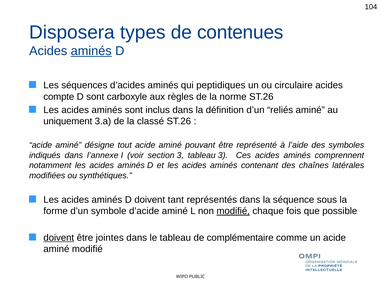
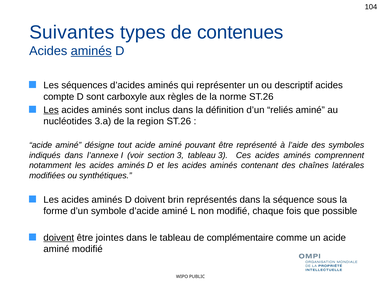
Disposera: Disposera -> Suivantes (72, 32)
peptidiques: peptidiques -> représenter (221, 85)
circulaire: circulaire -> descriptif (294, 85)
Les underline: none -> present (51, 110)
uniquement: uniquement -> nucléotides (68, 122)
classé: classé -> region (150, 122)
tant: tant -> brin (176, 200)
modifié underline: present -> none (233, 212)
